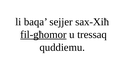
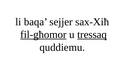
tressaq underline: none -> present (92, 35)
